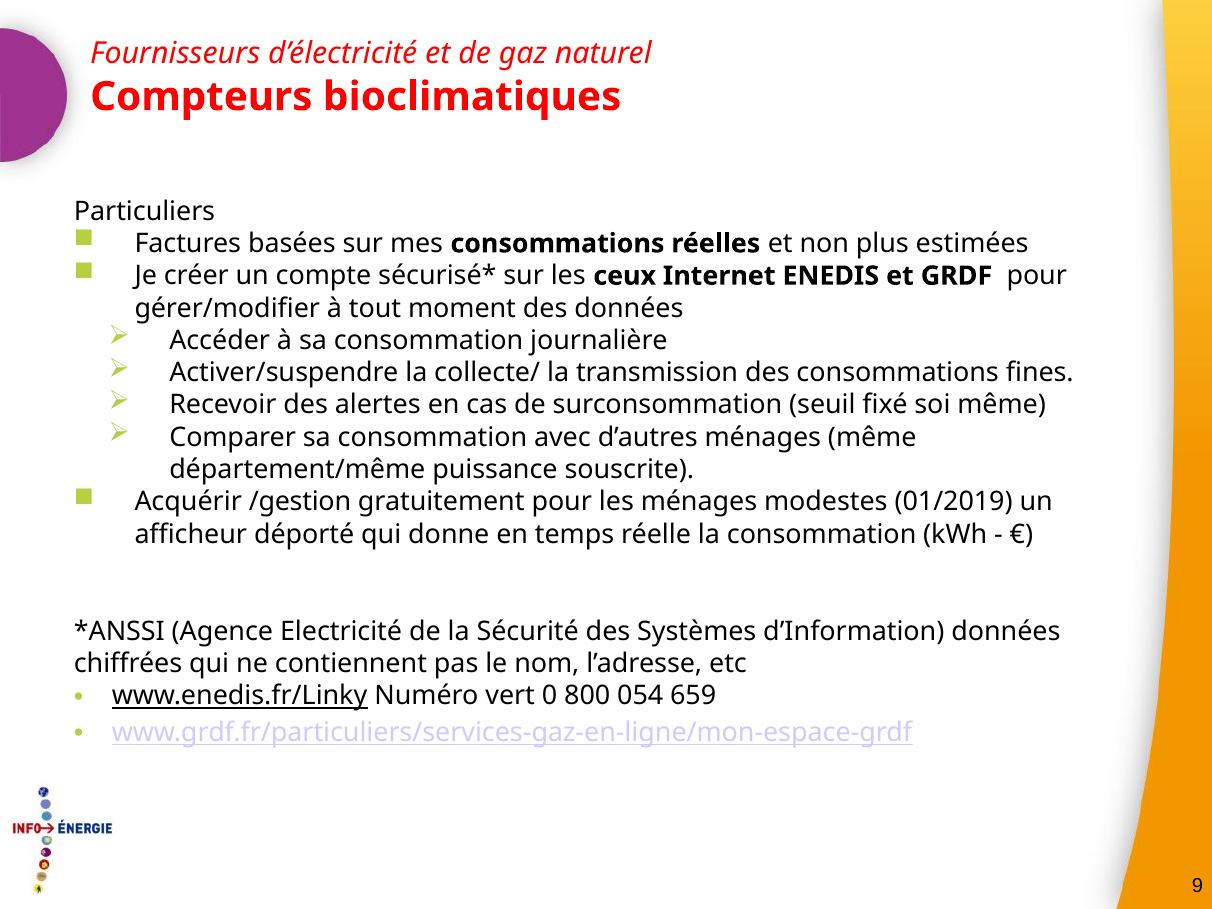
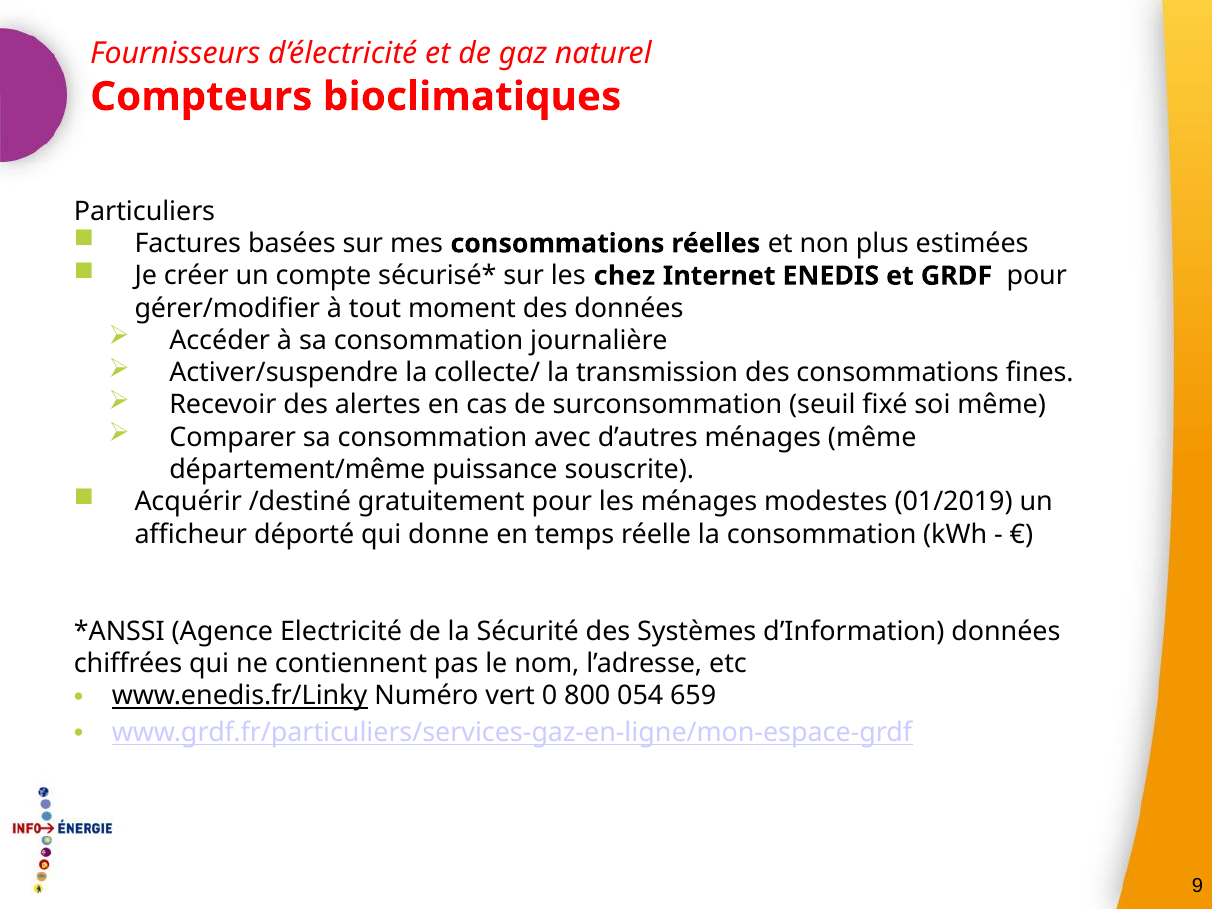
ceux: ceux -> chez (624, 276)
/gestion: /gestion -> /destiné (300, 502)
